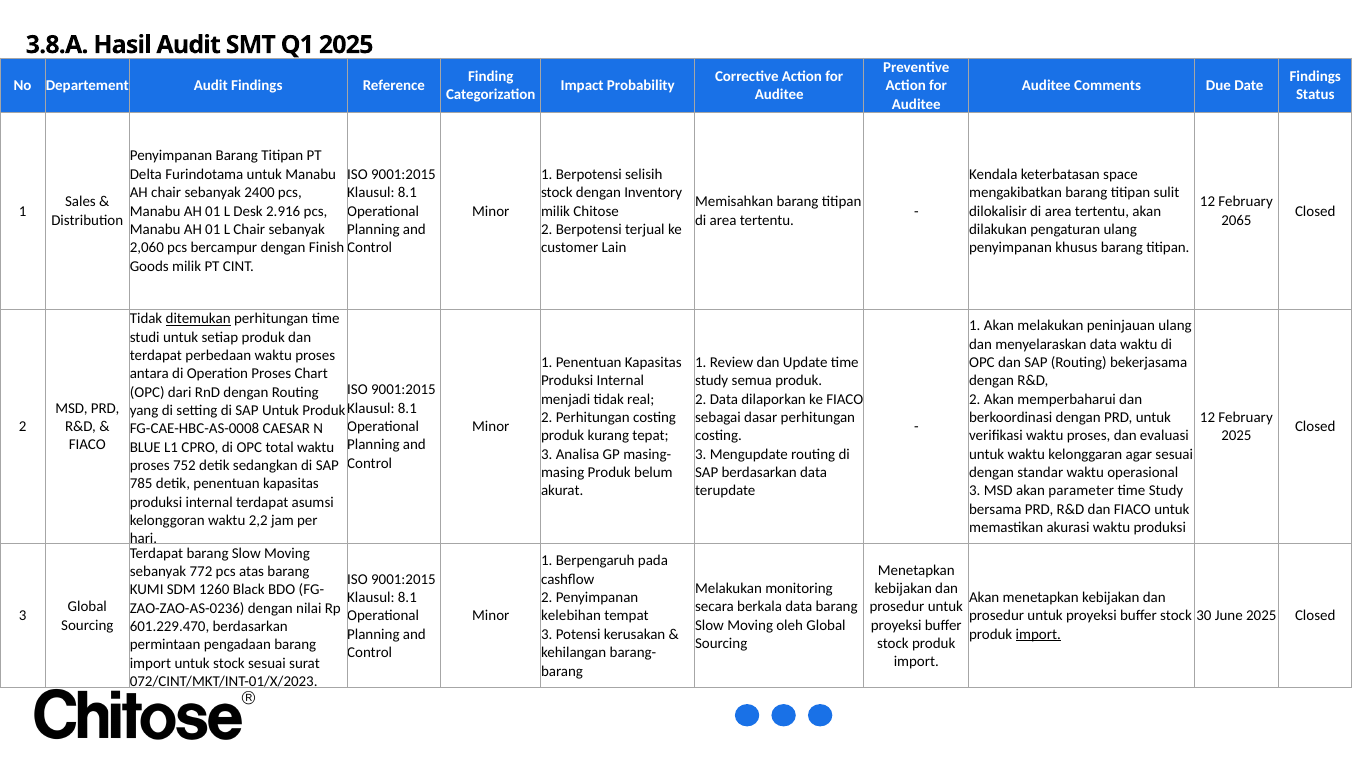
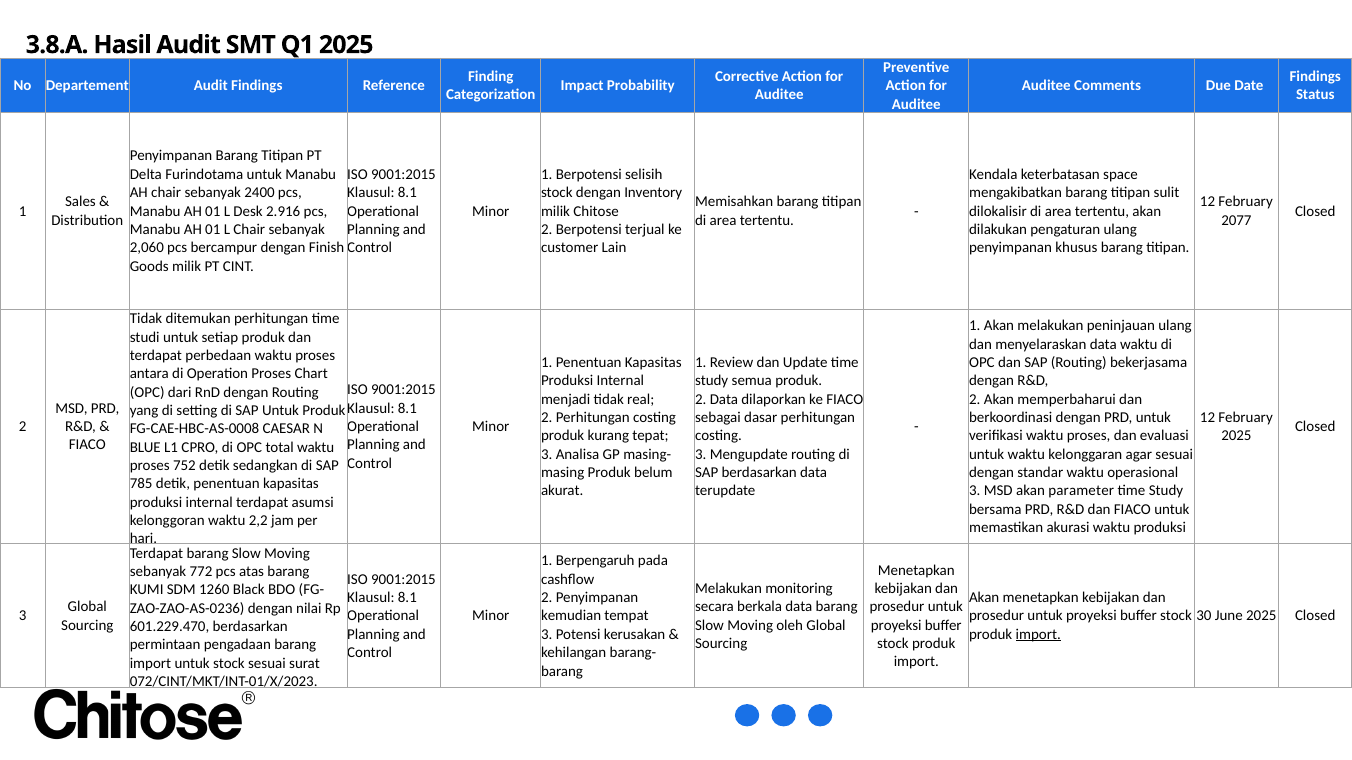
2065: 2065 -> 2077 (1236, 220)
ditemukan underline: present -> none (198, 319)
kelebihan: kelebihan -> kemudian (571, 616)
